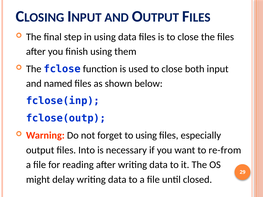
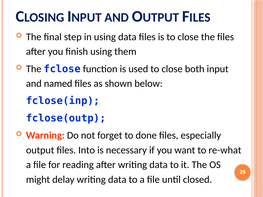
to using: using -> done (146, 136)
re-from: re-from -> re-what (225, 150)
